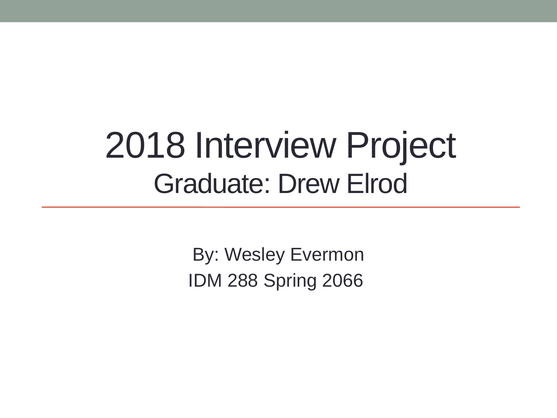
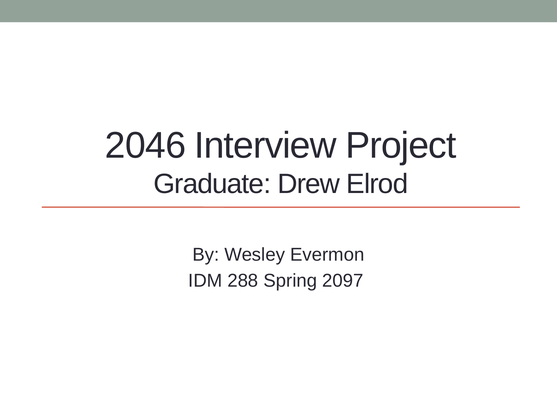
2018: 2018 -> 2046 (146, 146)
2066: 2066 -> 2097 (343, 281)
